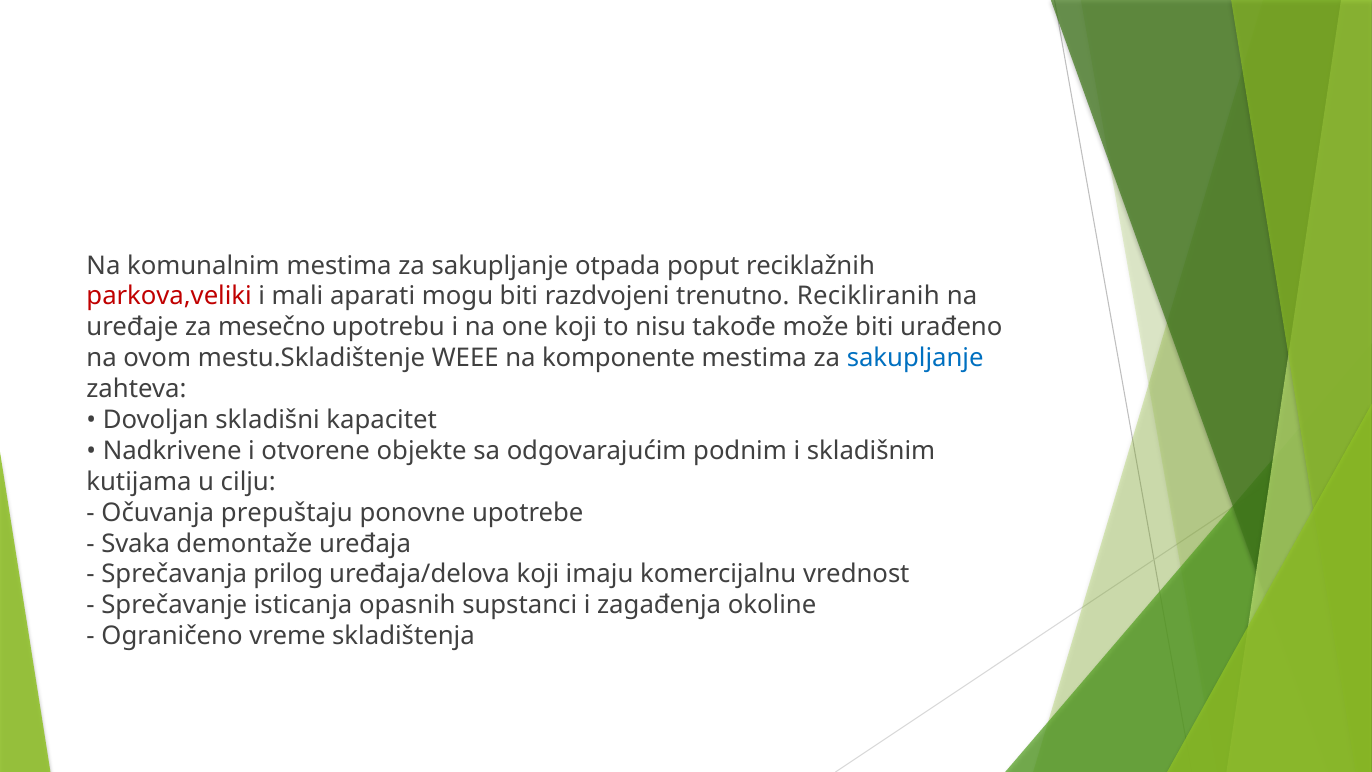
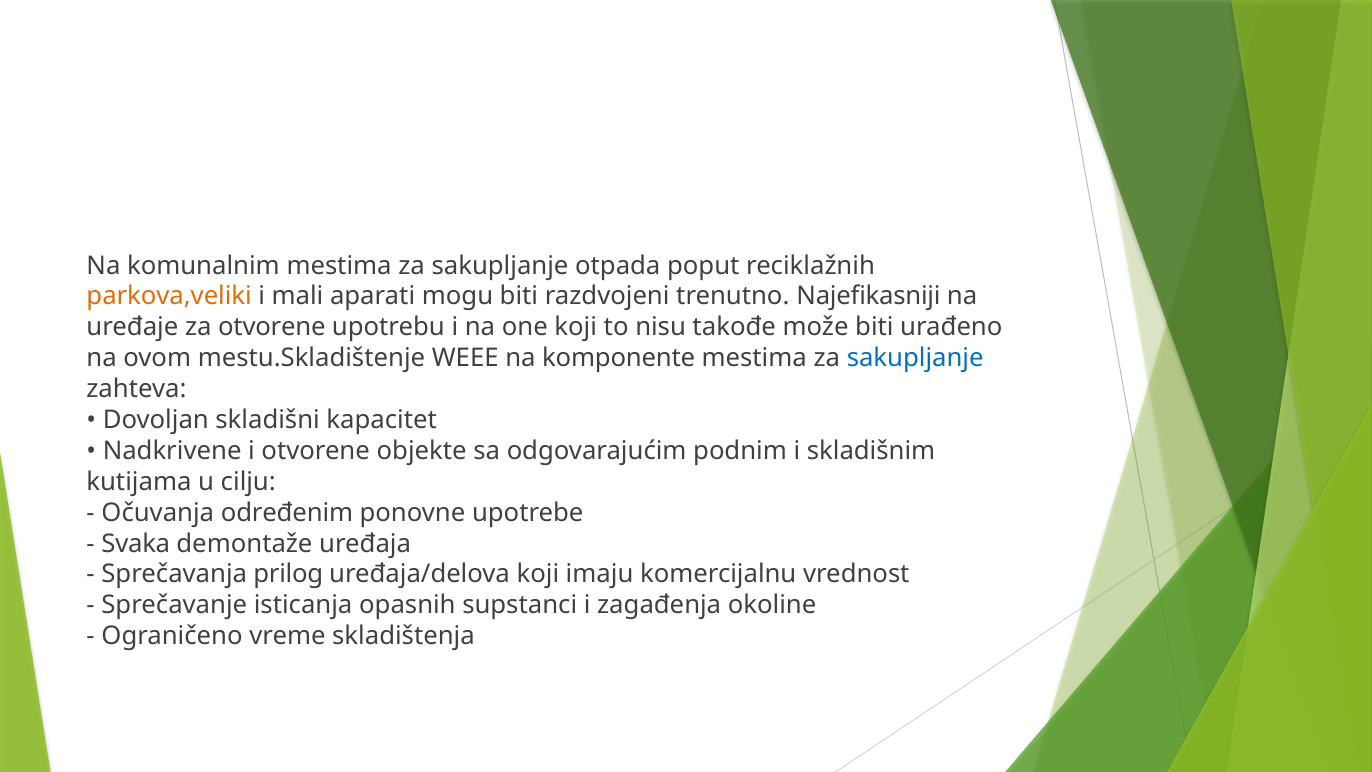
parkova,veliki colour: red -> orange (169, 296)
Recikliranih: Recikliranih -> Najefikasniji (868, 296)
za mesečno: mesečno -> otvorene (272, 327)
prepuštaju: prepuštaju -> određenim (287, 512)
